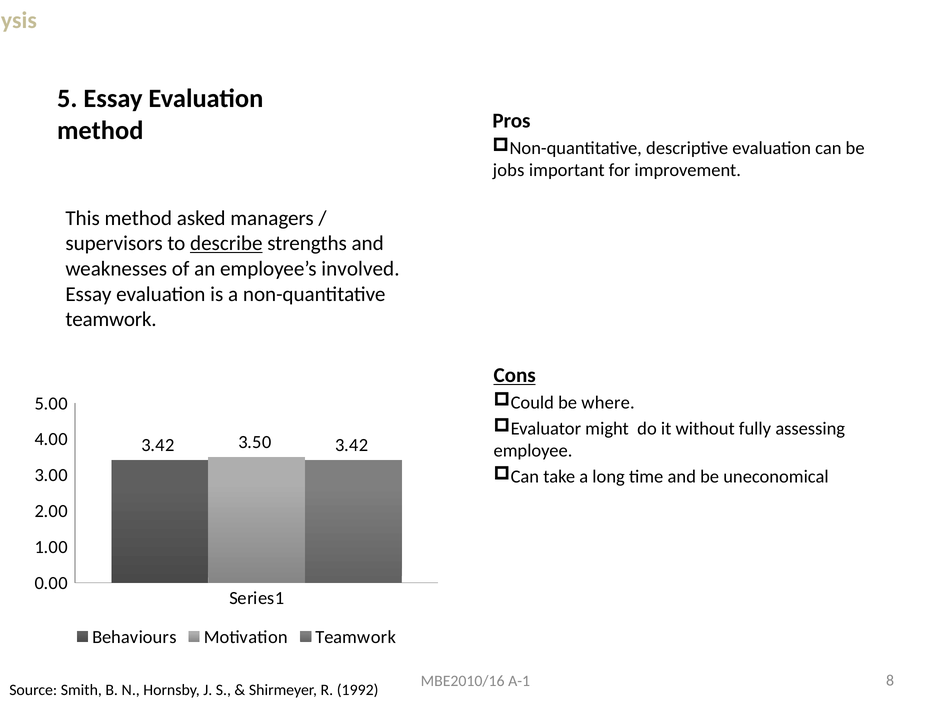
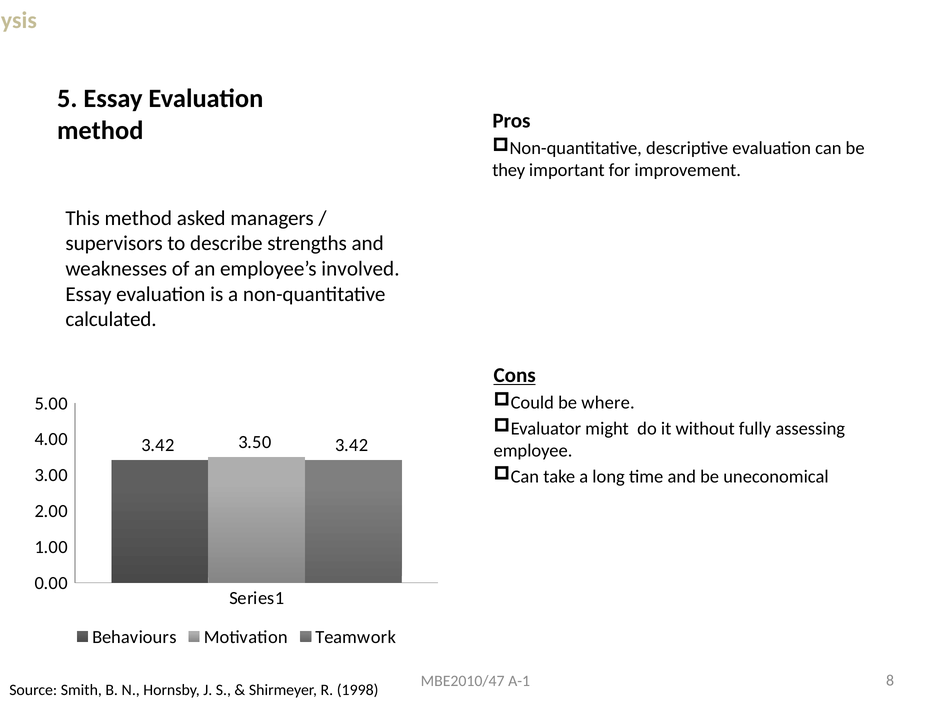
jobs: jobs -> they (509, 170)
describe underline: present -> none (226, 244)
teamwork: teamwork -> calculated (111, 320)
MBE2010/16: MBE2010/16 -> MBE2010/47 (463, 681)
1992: 1992 -> 1998 (358, 690)
